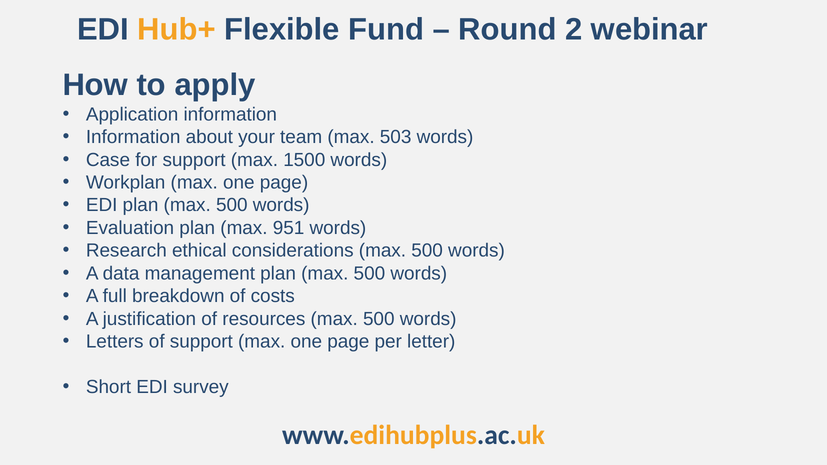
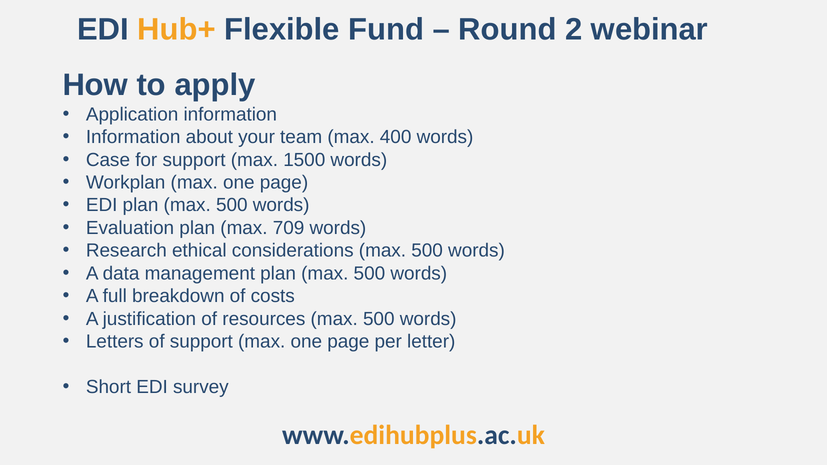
503: 503 -> 400 (396, 137)
951: 951 -> 709 (289, 228)
